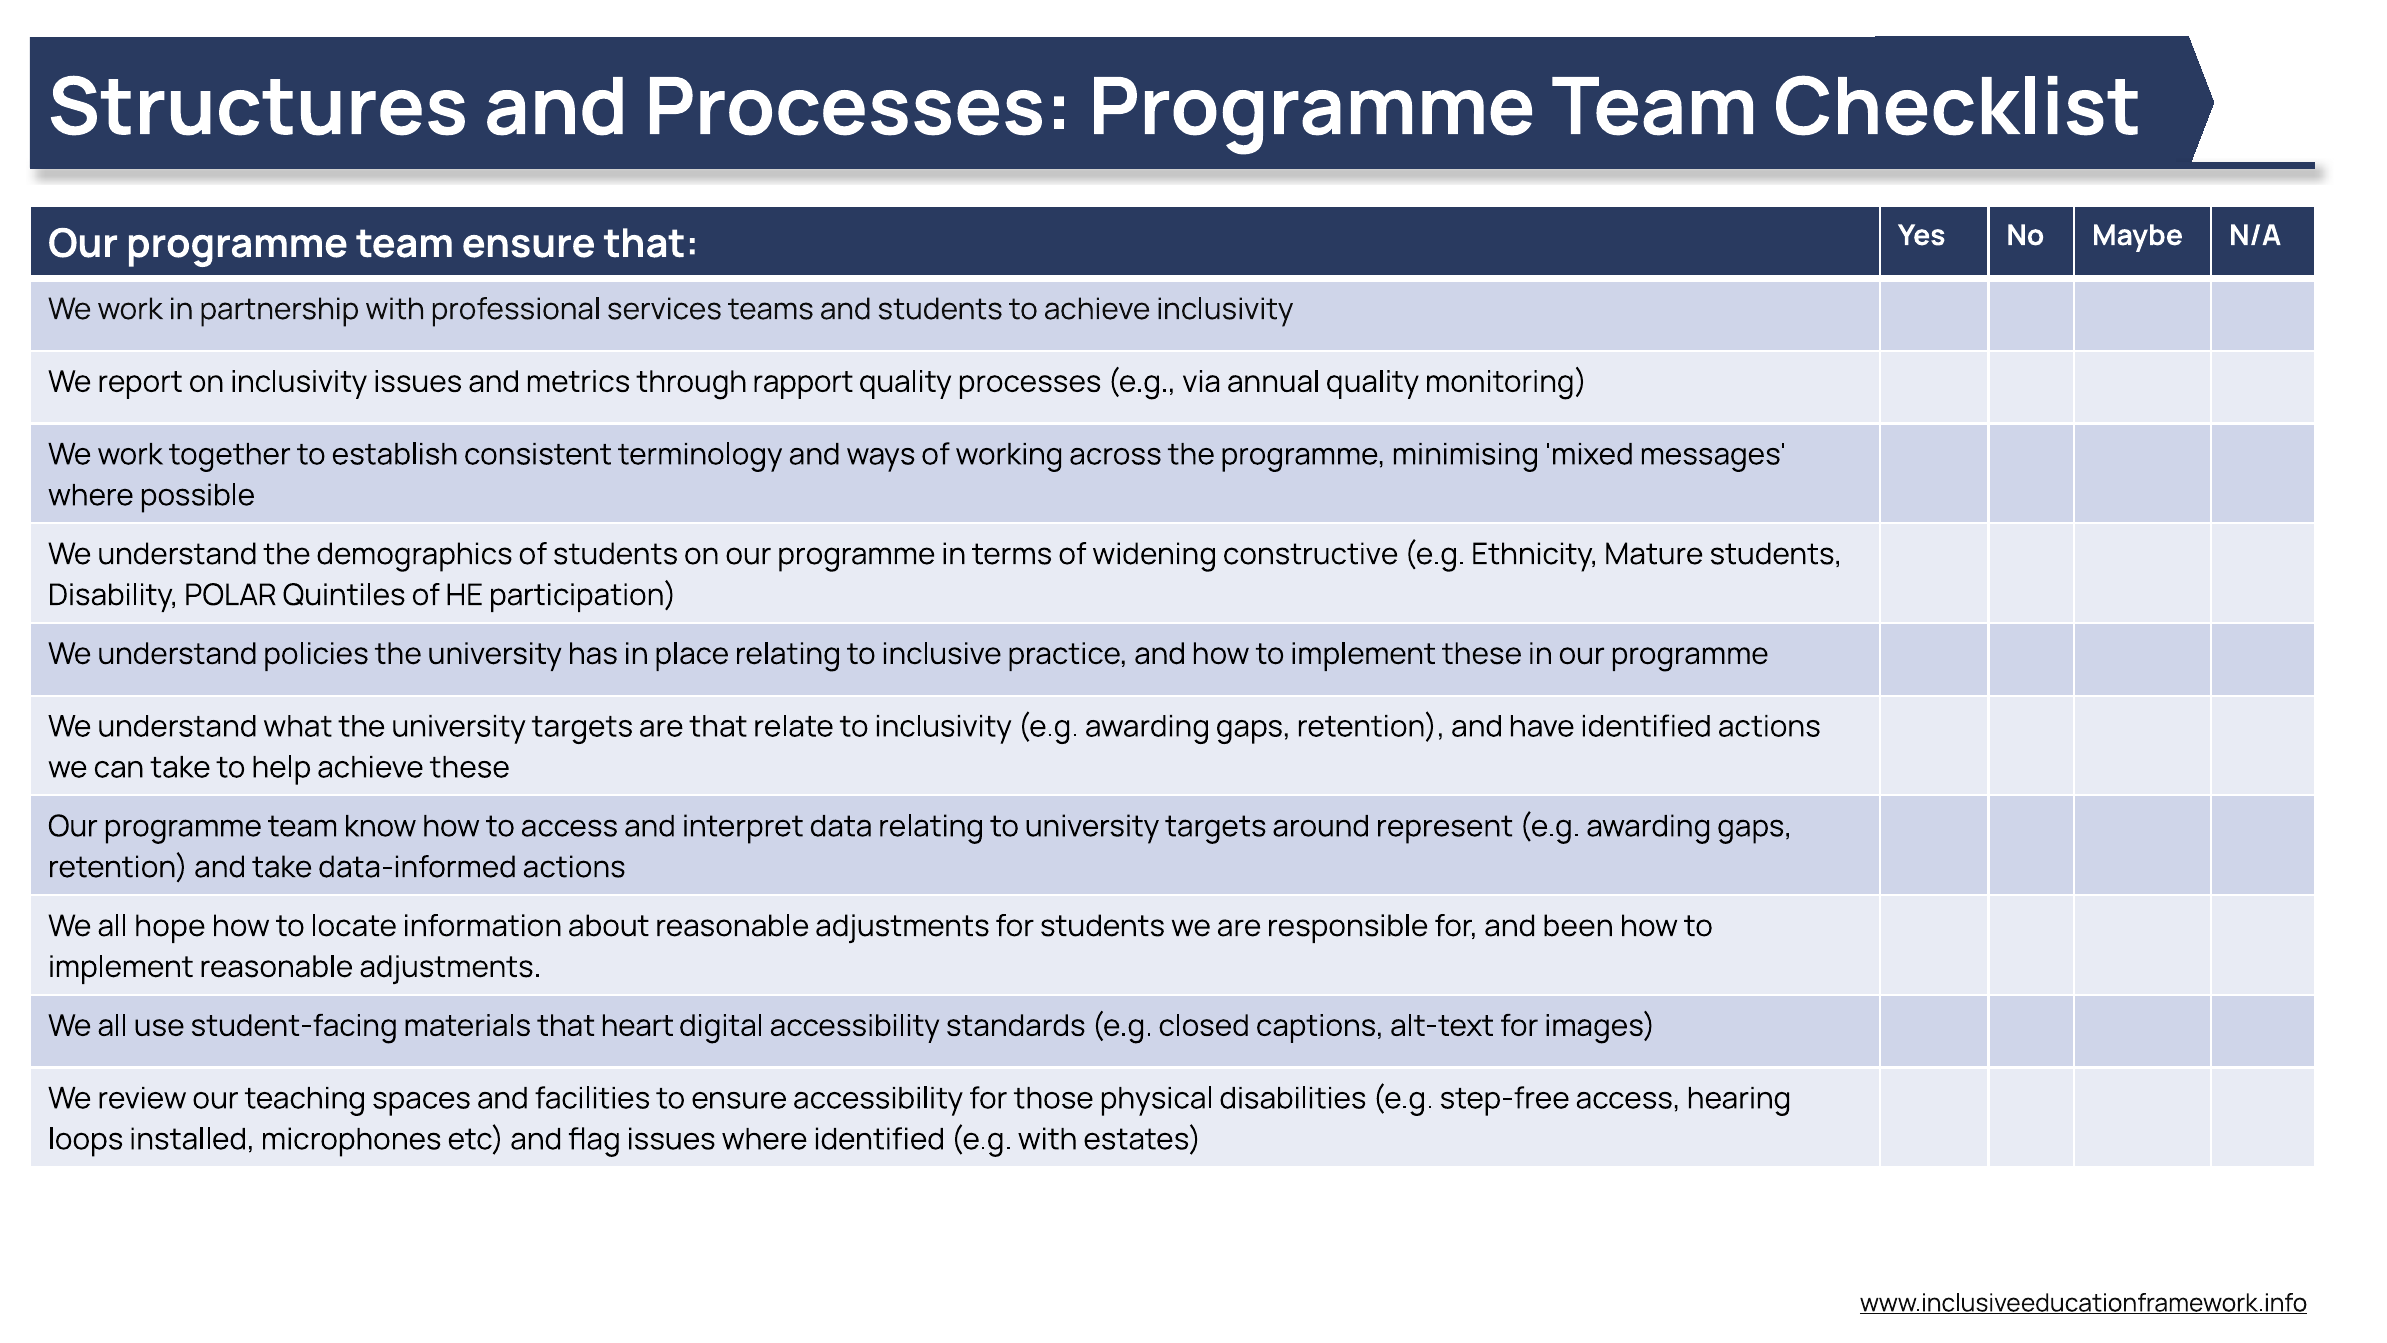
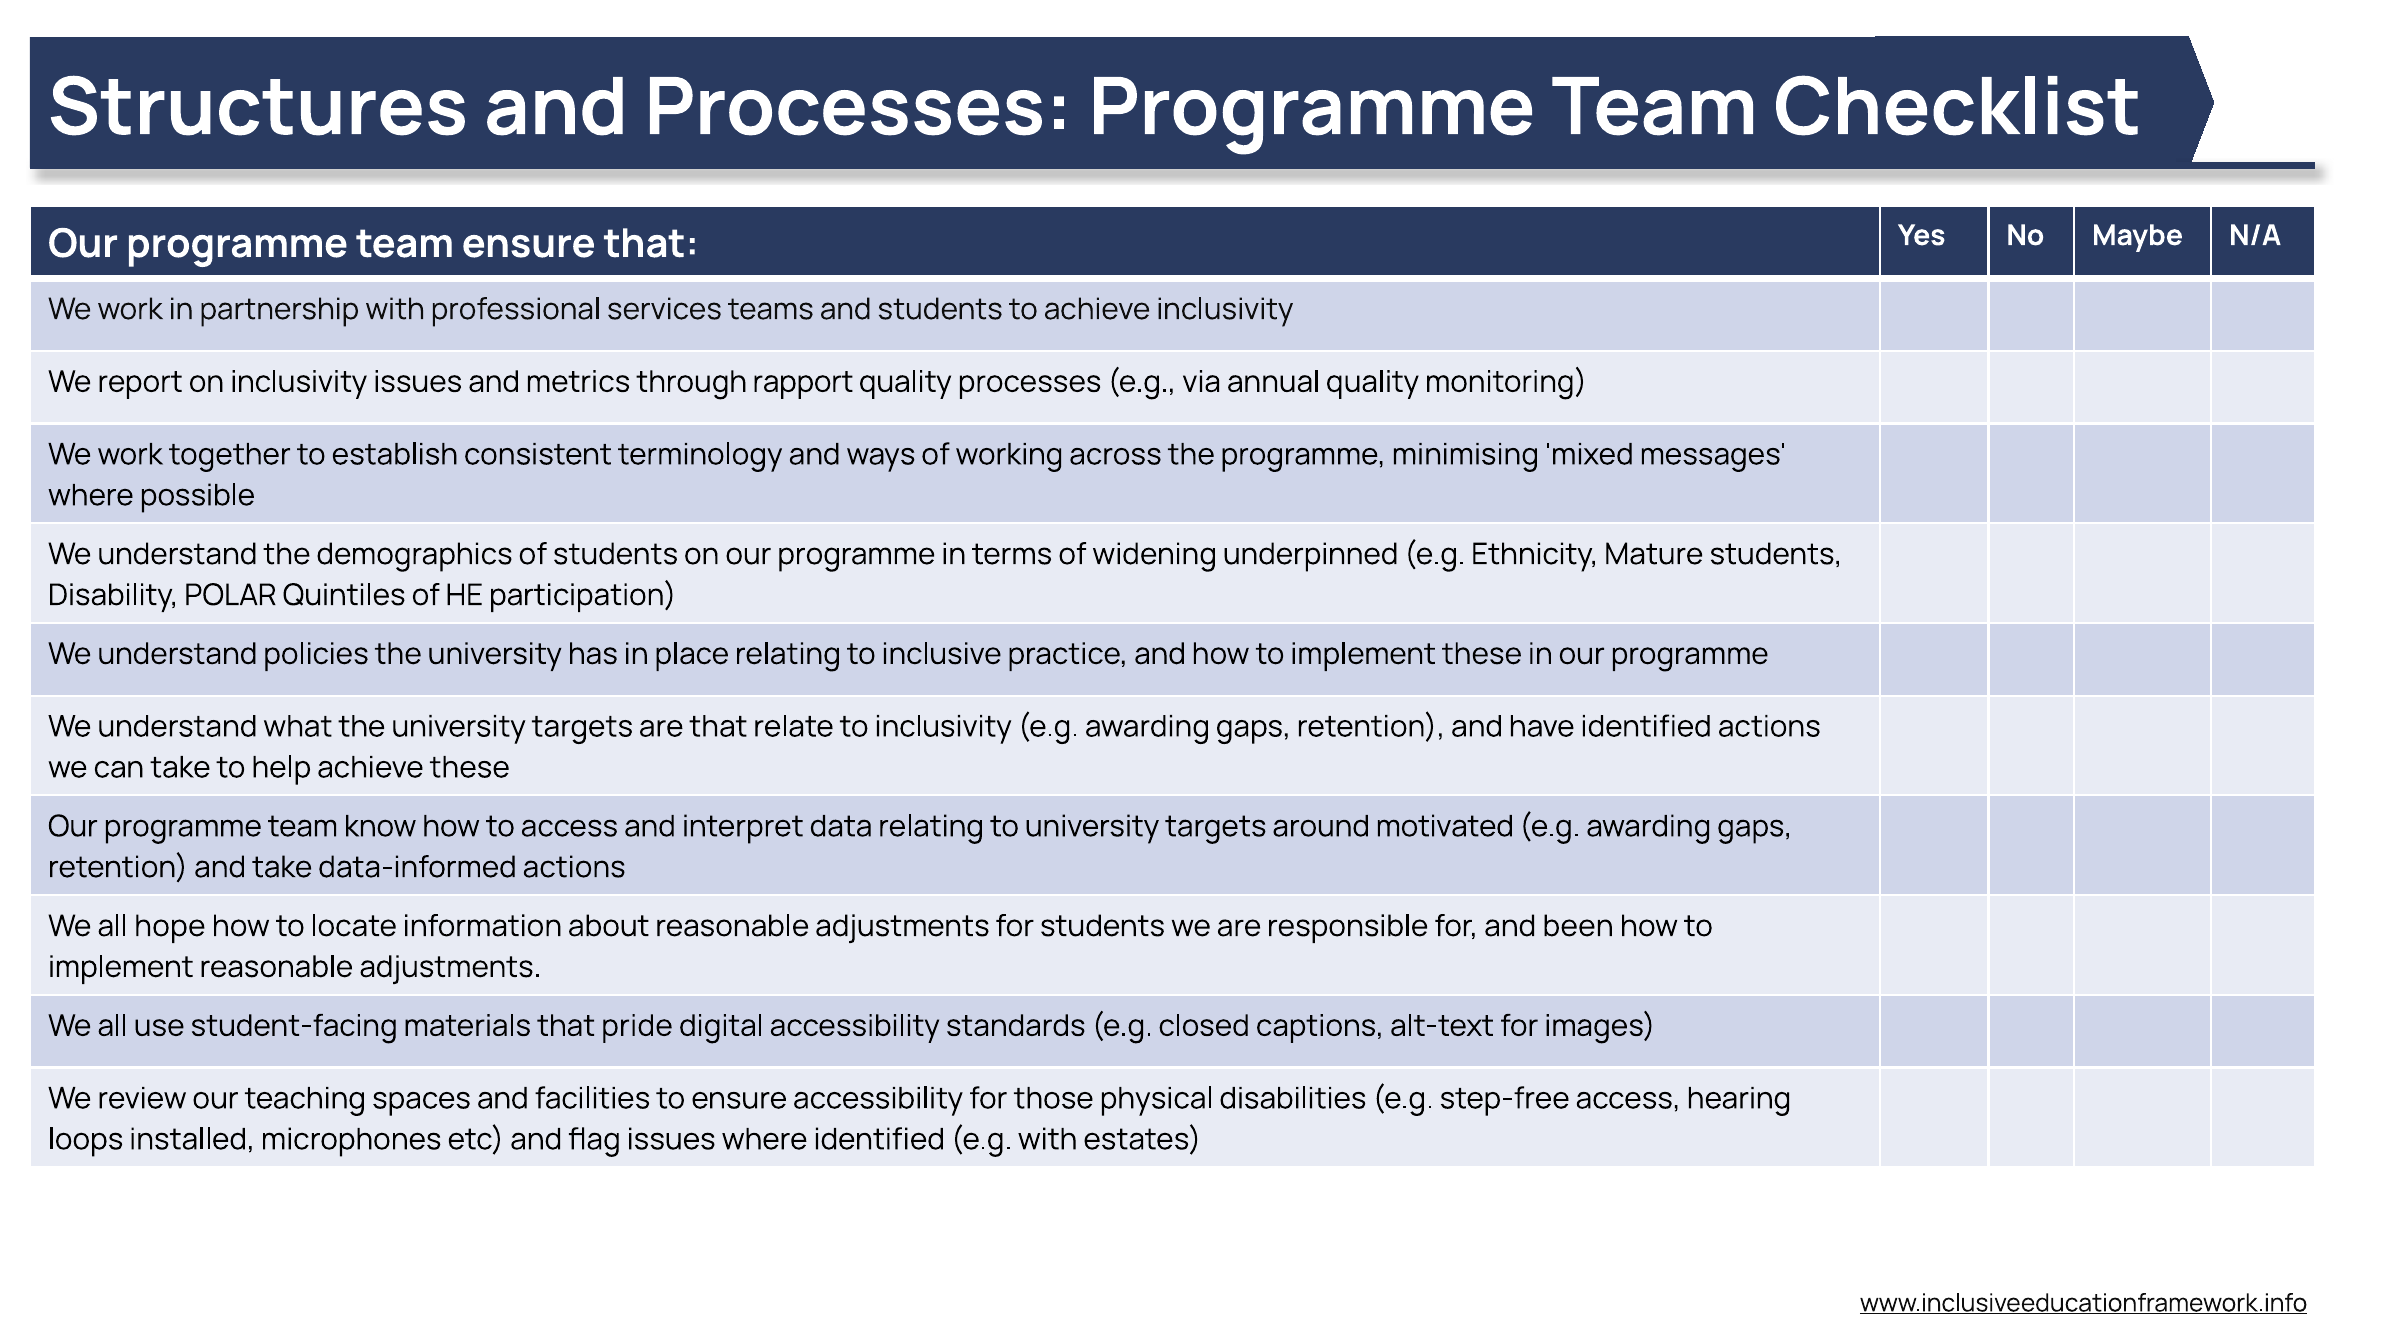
constructive: constructive -> underpinned (1311, 554)
represent: represent -> motivated (1445, 826)
heart: heart -> pride (637, 1026)
